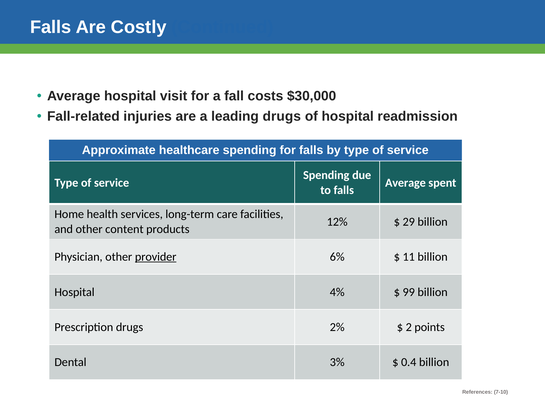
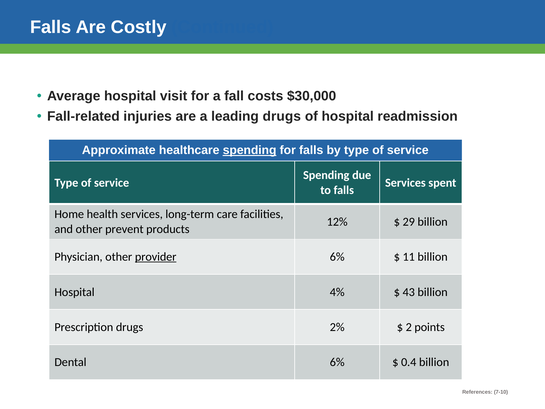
spending underline: none -> present (250, 150)
Average: Average -> Services (405, 183)
content: content -> prevent (124, 229)
99: 99 -> 43 (409, 292)
Dental 3%: 3% -> 6% (337, 362)
